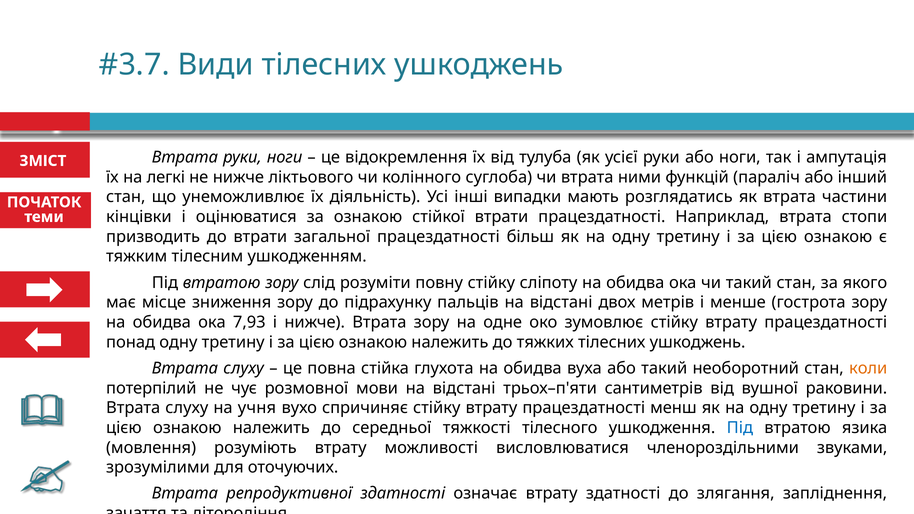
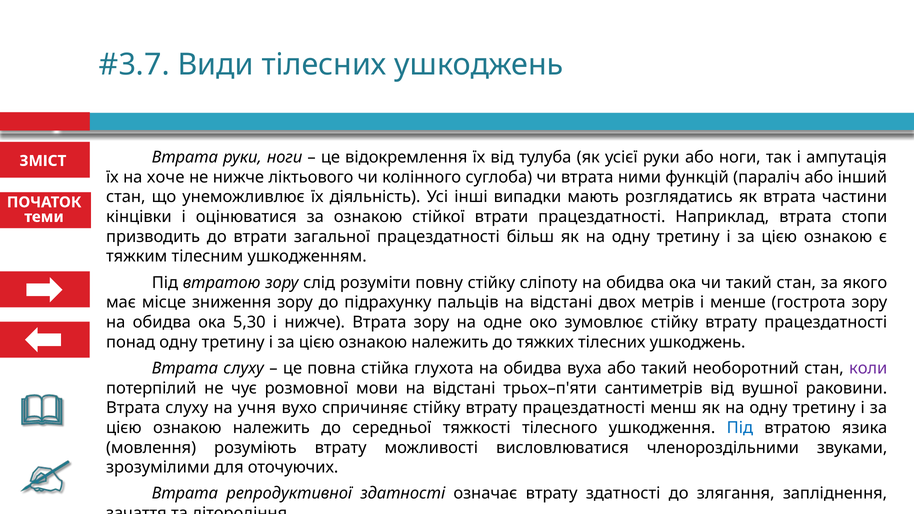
легкі: легкі -> хоче (166, 177)
7,93: 7,93 -> 5,30 (249, 322)
коли colour: orange -> purple (868, 368)
